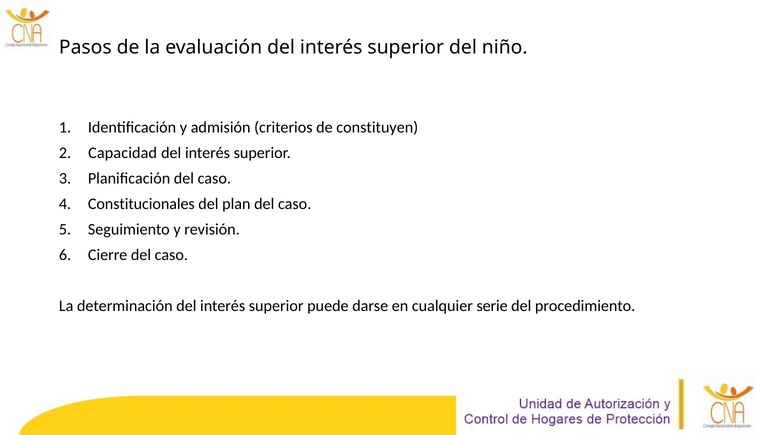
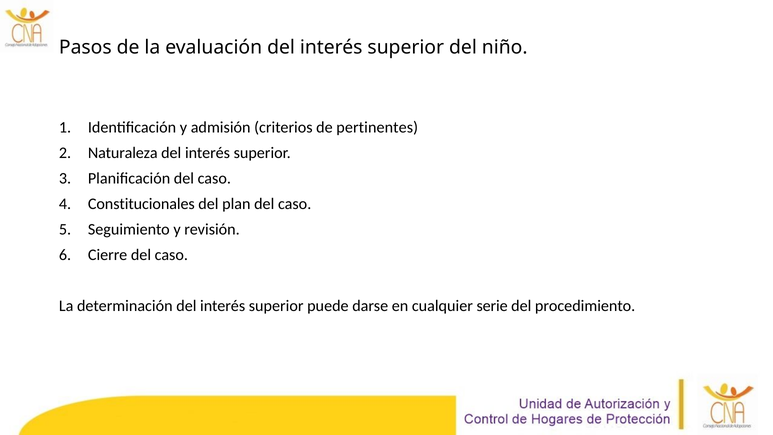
constituyen: constituyen -> pertinentes (377, 127)
Capacidad: Capacidad -> Naturaleza (123, 153)
